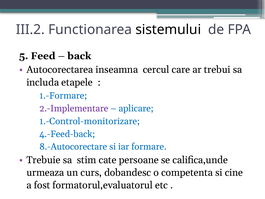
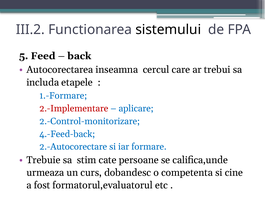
2.-Implementare colour: purple -> red (74, 108)
1.-Control-monitorizare: 1.-Control-monitorizare -> 2.-Control-monitorizare (90, 121)
8.-Autocorectare: 8.-Autocorectare -> 2.-Autocorectare (73, 147)
